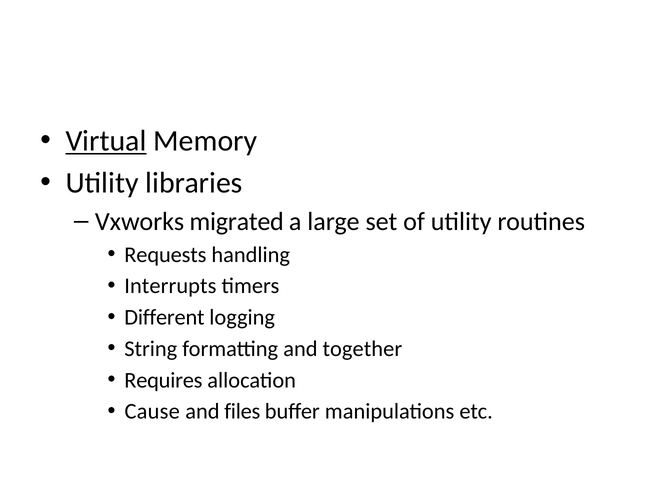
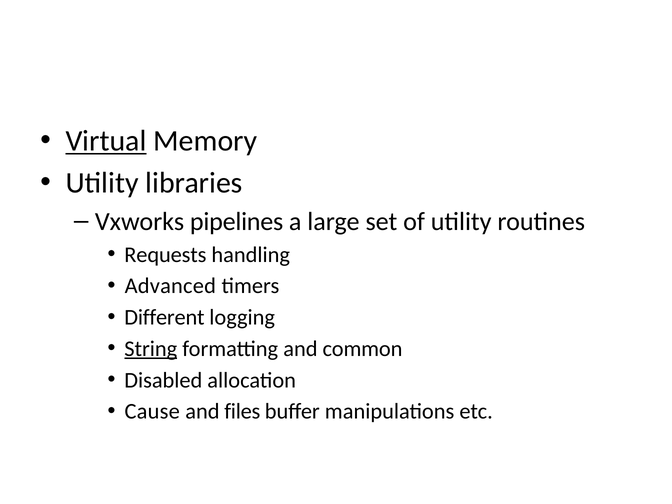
migrated: migrated -> pipelines (237, 221)
Interrupts: Interrupts -> Advanced (170, 286)
String underline: none -> present (151, 349)
together: together -> common (362, 349)
Requires: Requires -> Disabled (163, 380)
